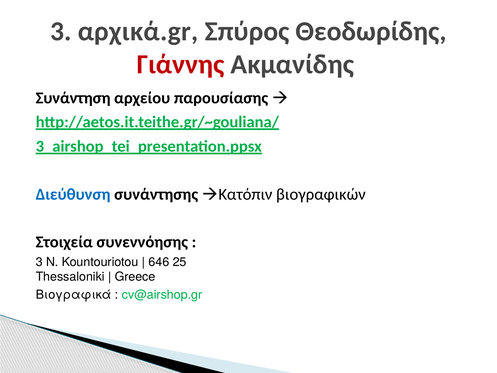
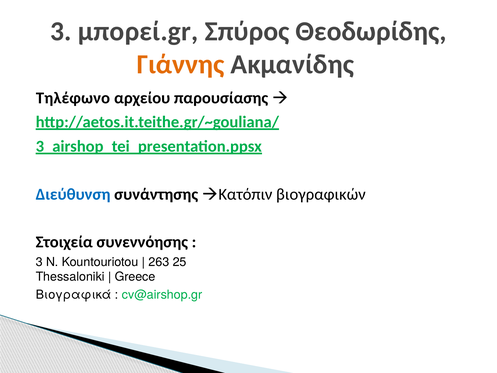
αρχικά.gr: αρχικά.gr -> μπορεί.gr (138, 31)
Γιάννης colour: red -> orange (181, 64)
Συνάντηση: Συνάντηση -> Τηλέφωνο (73, 98)
646: 646 -> 263 (159, 262)
